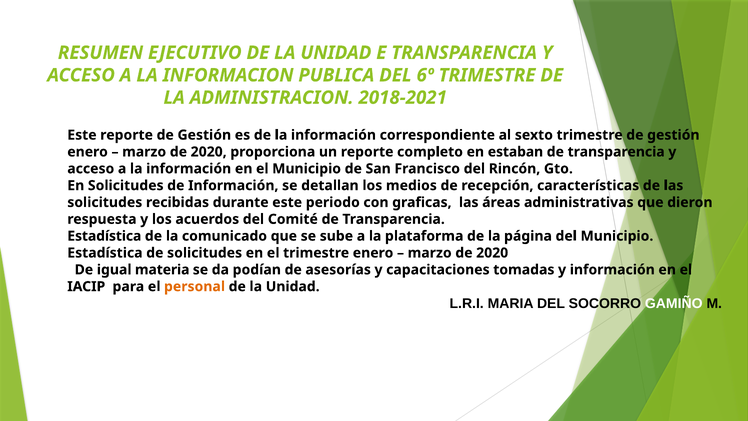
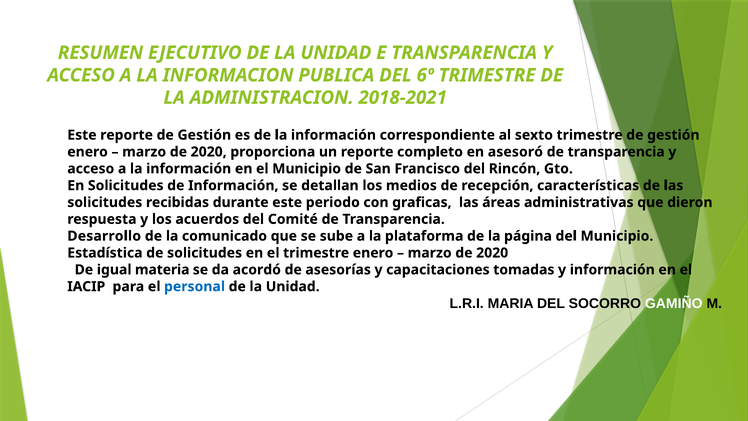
estaban: estaban -> asesoró (515, 152)
Estadística: Estadística -> Desarrollo (104, 236)
podían: podían -> acordó (257, 270)
personal colour: orange -> blue (194, 286)
